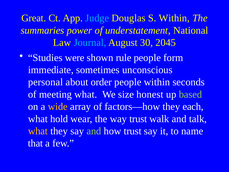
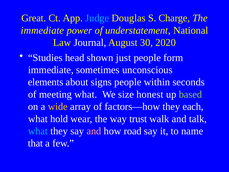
S Within: Within -> Charge (174, 18)
summaries: summaries -> immediate (42, 30)
Journal colour: light blue -> white (90, 42)
2045: 2045 -> 2020 (166, 42)
were: were -> head (75, 58)
rule: rule -> just (123, 58)
personal: personal -> elements (46, 82)
order: order -> signs (101, 82)
what colour: yellow -> light blue (38, 131)
and colour: light green -> pink (94, 131)
how trust: trust -> road (133, 131)
